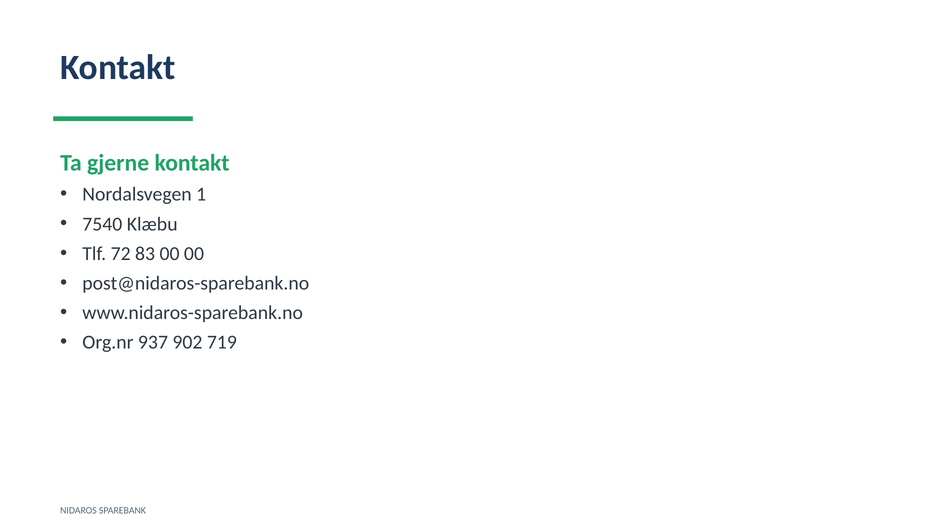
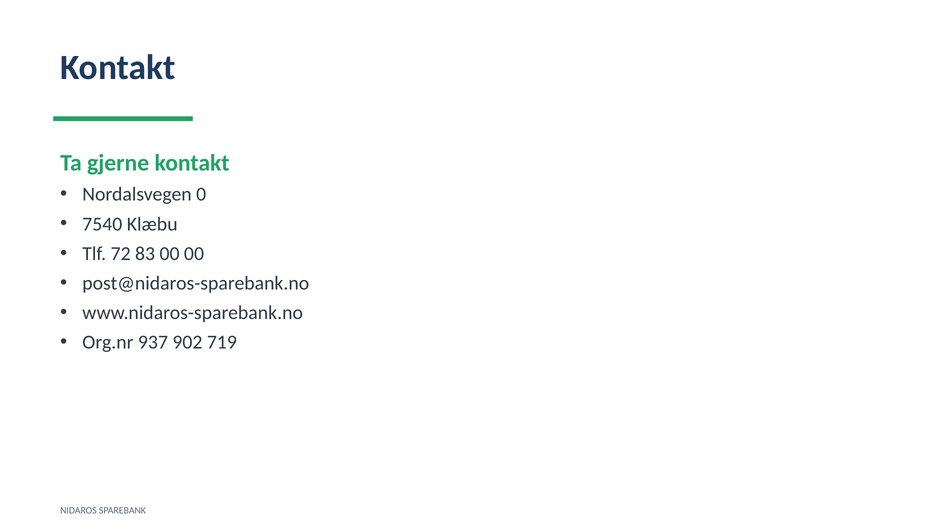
1: 1 -> 0 (201, 195)
